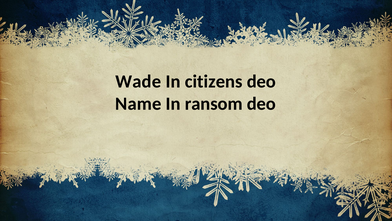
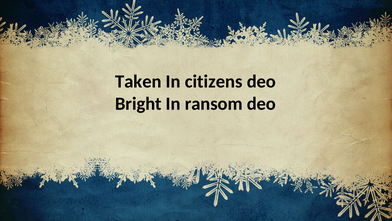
Wade: Wade -> Taken (138, 81)
Name: Name -> Bright (138, 103)
